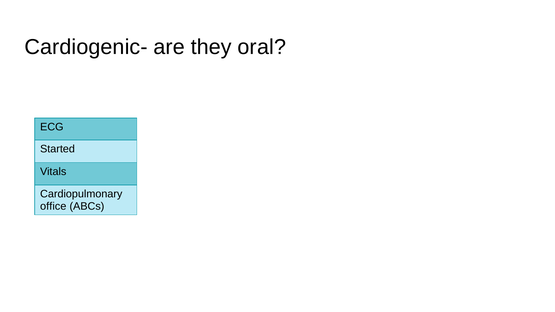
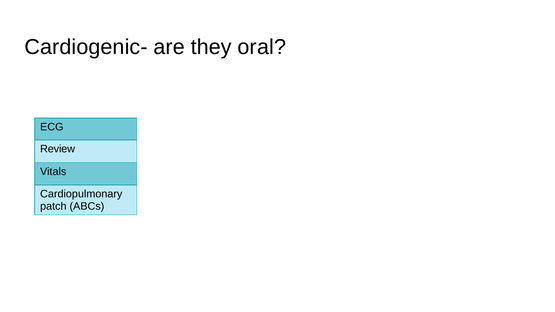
Started: Started -> Review (58, 149)
office: office -> patch (53, 206)
